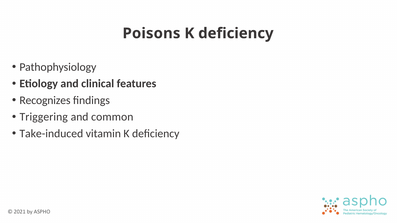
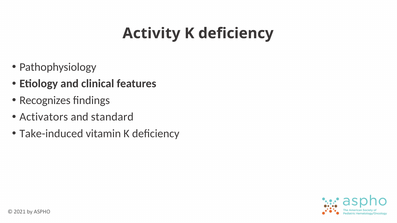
Poisons: Poisons -> Activity (151, 33)
Triggering: Triggering -> Activators (44, 117)
common: common -> standard (112, 117)
